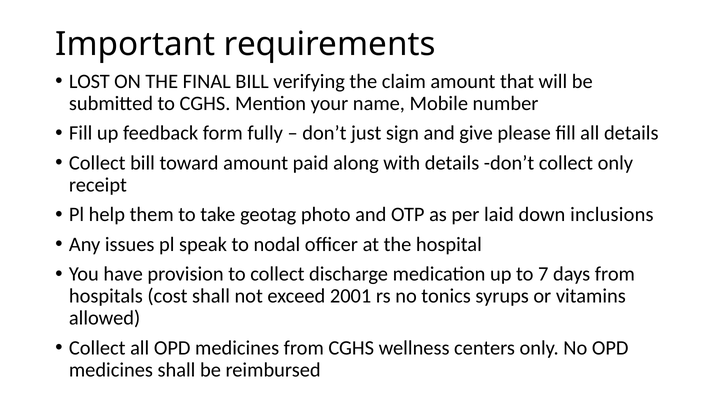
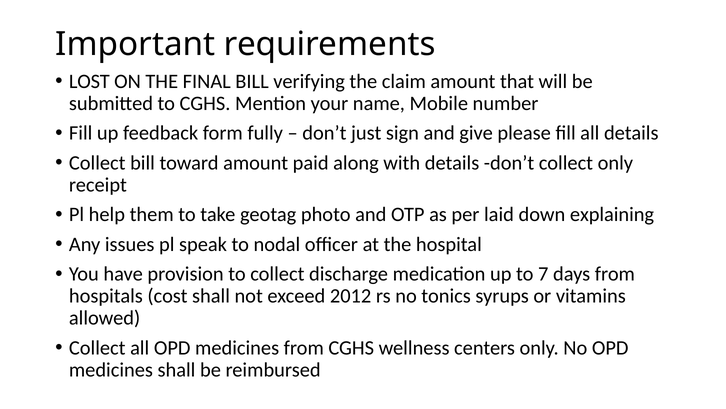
inclusions: inclusions -> explaining (612, 214)
2001: 2001 -> 2012 (351, 296)
